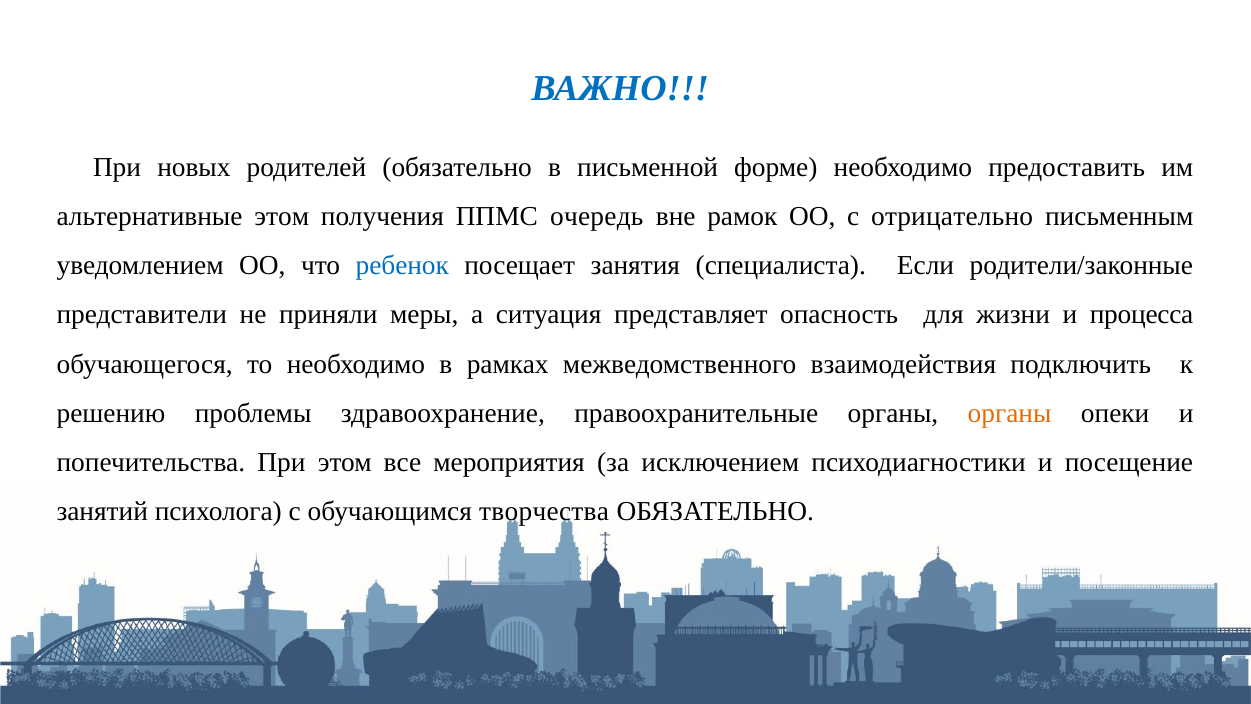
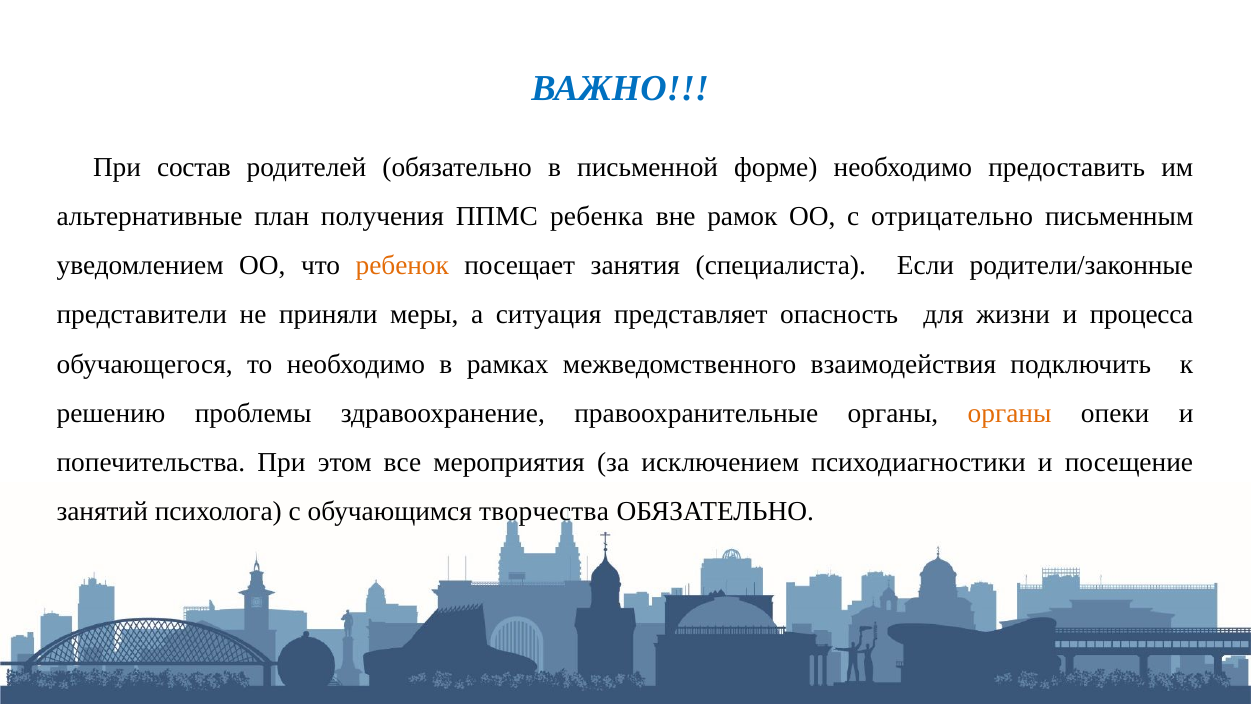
новых: новых -> состав (194, 167)
альтернативные этом: этом -> план (282, 216)
очередь: очередь -> ребенка (597, 216)
ребенок colour: blue -> orange (402, 265)
